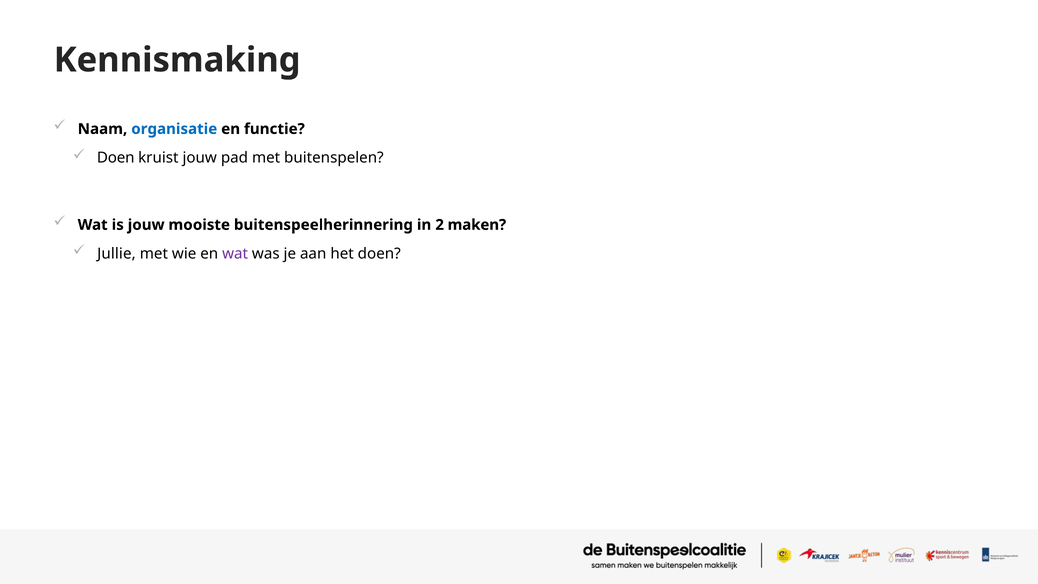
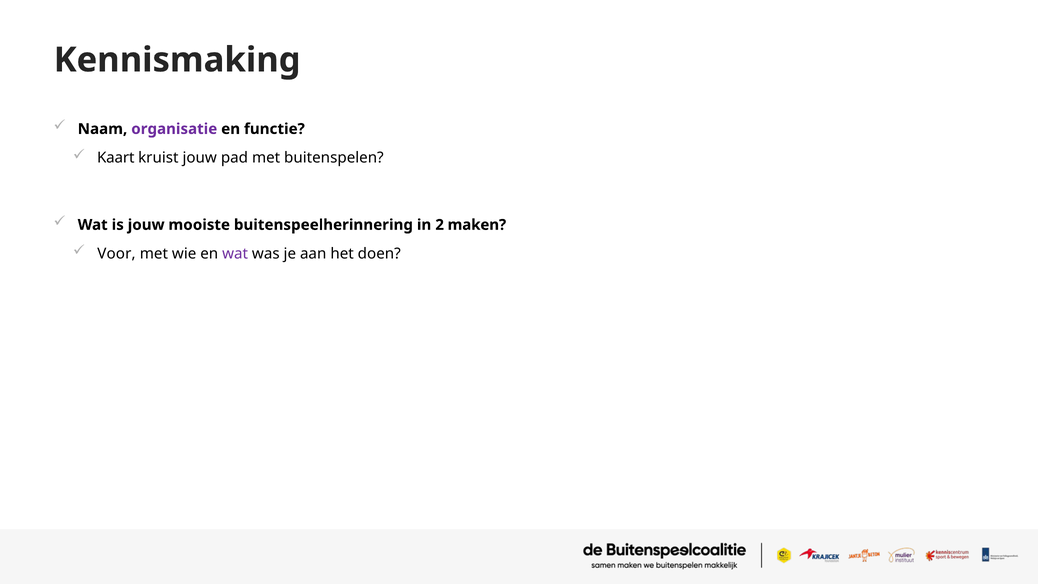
organisatie colour: blue -> purple (174, 129)
Doen: Doen -> Kaart (116, 158)
Jullie: Jullie -> Voor (116, 254)
